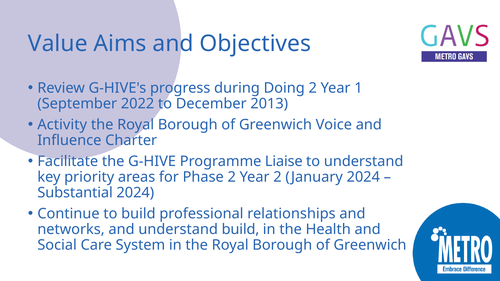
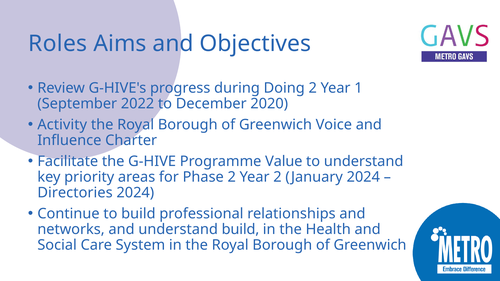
Value: Value -> Roles (58, 44)
2013: 2013 -> 2020 (269, 104)
Liaise: Liaise -> Value (284, 161)
Substantial: Substantial -> Directories (75, 193)
